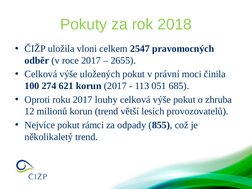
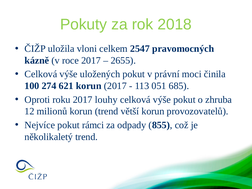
odběr: odběr -> kázně (37, 60)
větší lesích: lesích -> korun (153, 111)
